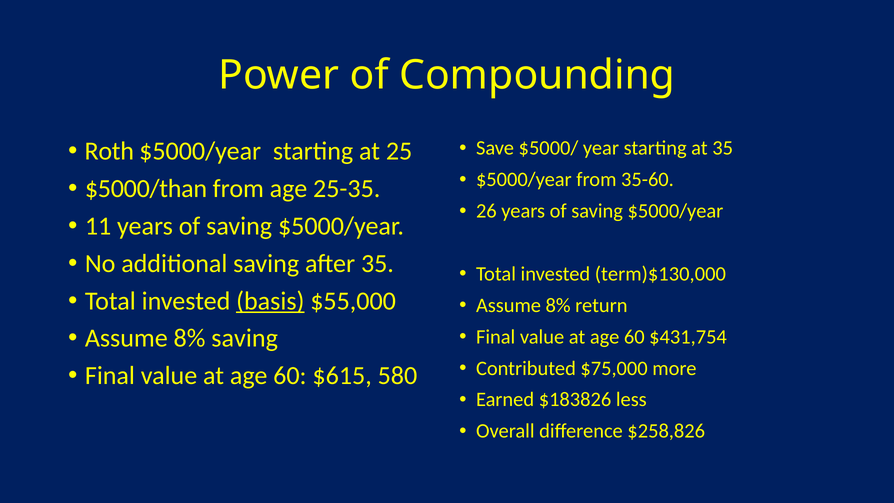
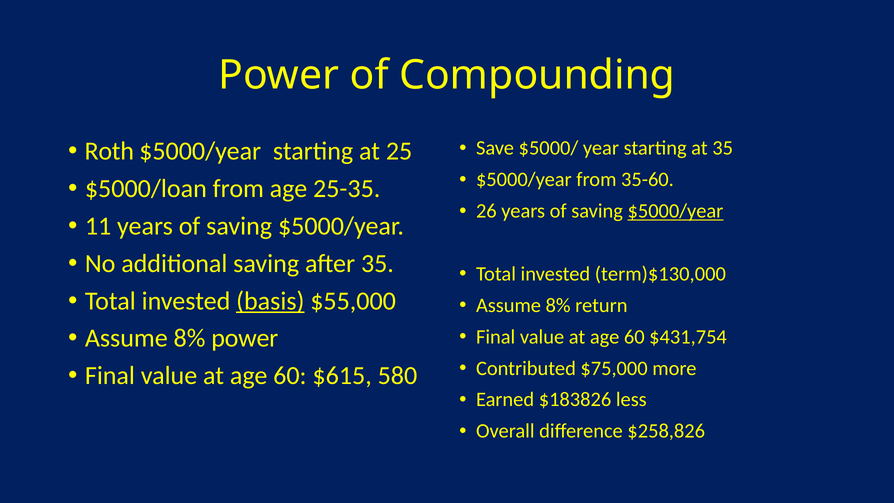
$5000/than: $5000/than -> $5000/loan (146, 189)
$5000/year underline: none -> present (675, 211)
8% saving: saving -> power (245, 338)
